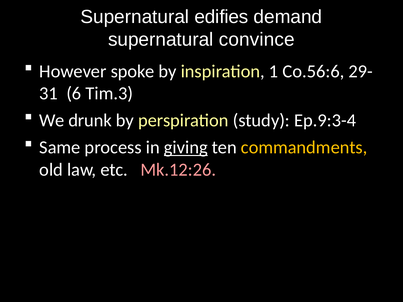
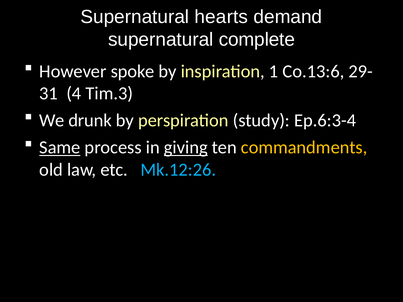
edifies: edifies -> hearts (221, 17)
convince: convince -> complete (257, 40)
Co.56:6: Co.56:6 -> Co.13:6 (313, 71)
6: 6 -> 4 (74, 94)
Ep.9:3-4: Ep.9:3-4 -> Ep.6:3-4 (325, 121)
Same underline: none -> present (60, 148)
Mk.12:26 colour: pink -> light blue (178, 170)
